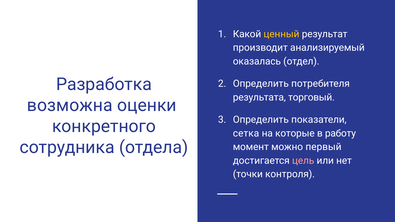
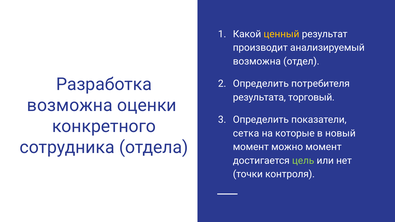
оказалась: оказалась -> возможна (257, 61)
работу: работу -> новый (340, 133)
можно первый: первый -> момент (324, 147)
цель colour: pink -> light green (303, 161)
